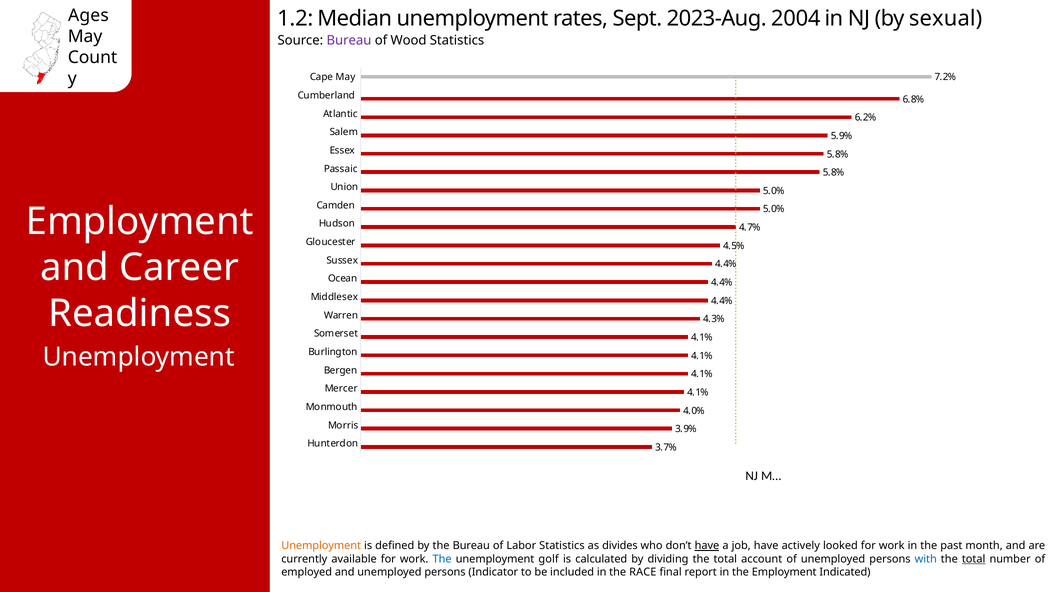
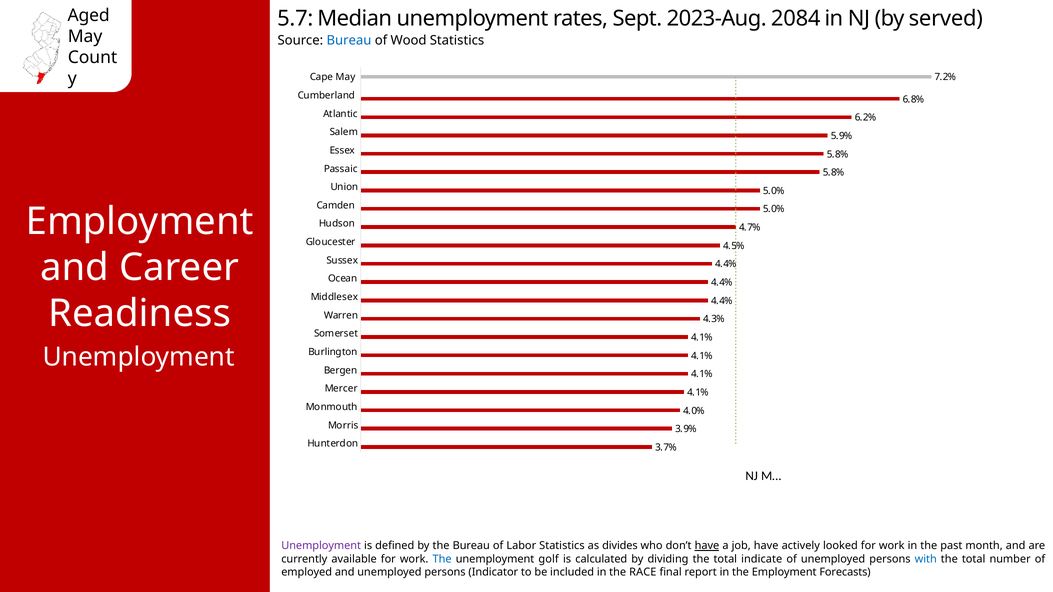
Ages: Ages -> Aged (89, 16)
1.2: 1.2 -> 5.7 (295, 19)
2004: 2004 -> 2084 (796, 19)
sexual: sexual -> served (946, 19)
Bureau colour: purple -> blue (349, 41)
Unemployment colour: orange -> purple (321, 546)
account: account -> indicate (762, 559)
total underline: present -> none (974, 559)
Indicated: Indicated -> Forecasts (845, 572)
